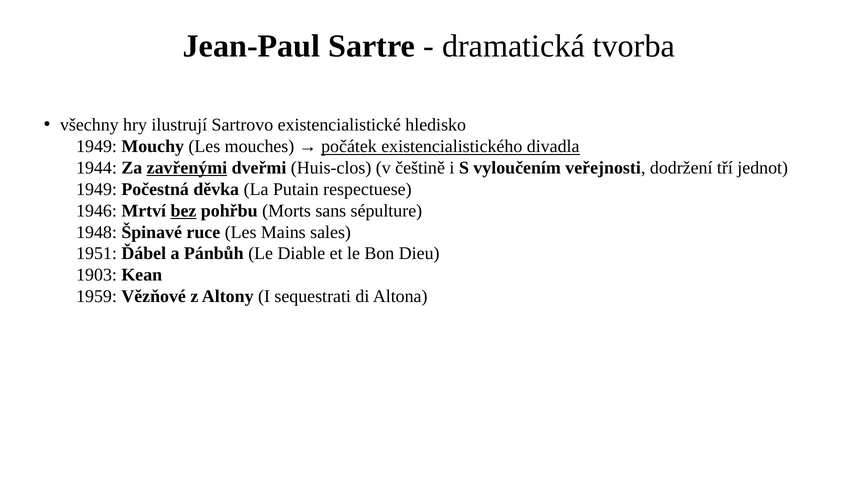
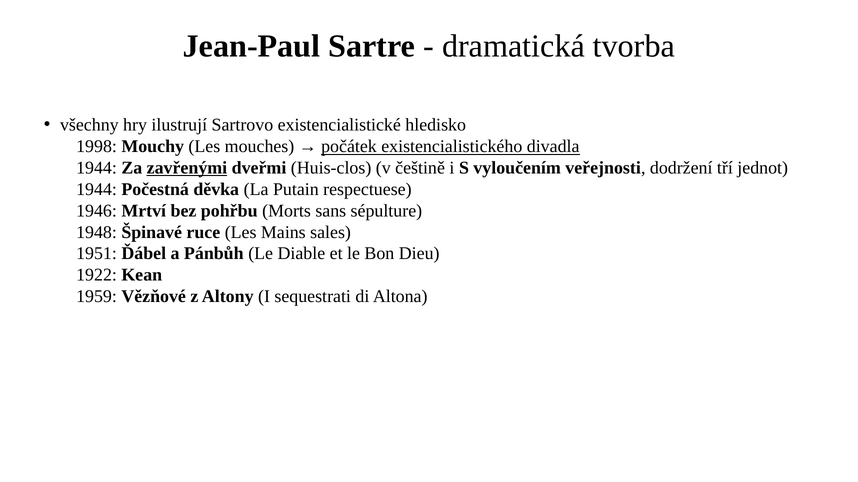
1949: 1949 -> 1998 (97, 147)
1949: 1949 -> 1944 (97, 190)
bez underline: present -> none (183, 211)
1903: 1903 -> 1922 (97, 275)
